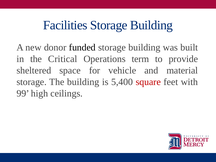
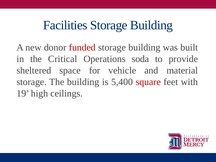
funded colour: black -> red (82, 47)
term: term -> soda (140, 59)
99: 99 -> 19 (23, 93)
